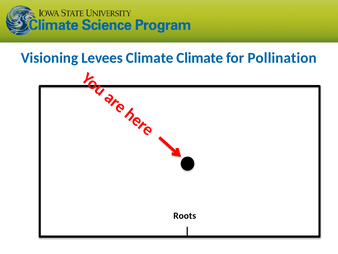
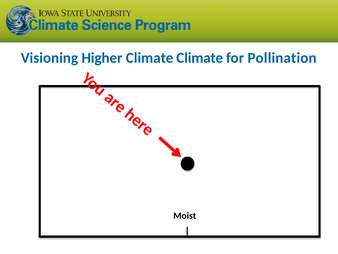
Levees: Levees -> Higher (102, 58)
Roots: Roots -> Moist (185, 215)
